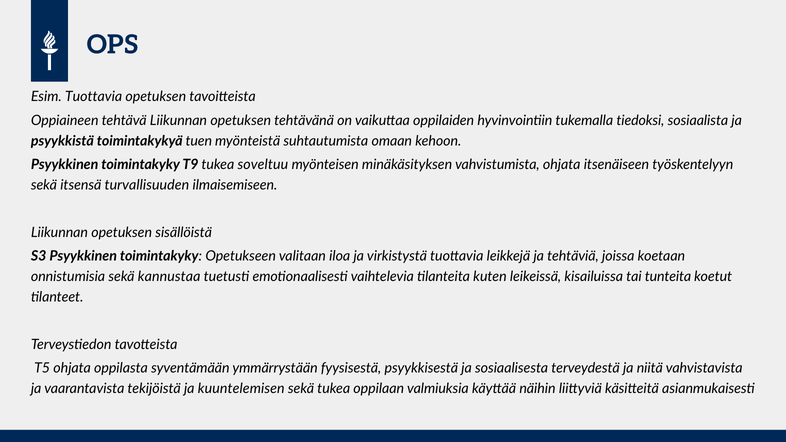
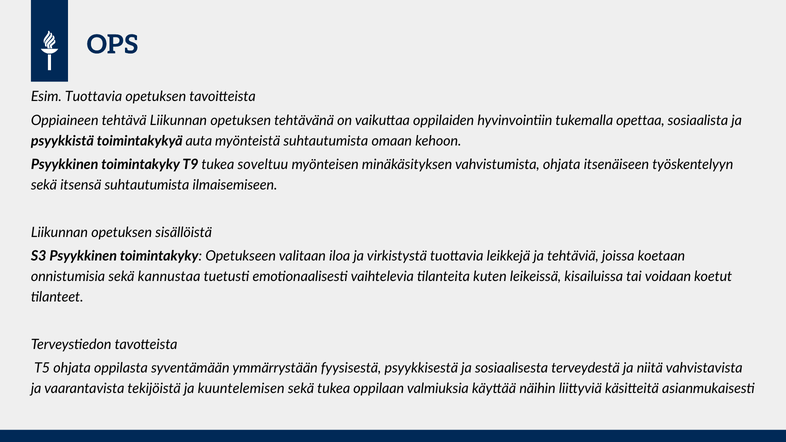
tiedoksi: tiedoksi -> opettaa (640, 120)
tuen: tuen -> auta (199, 141)
itsensä turvallisuuden: turvallisuuden -> suhtautumista (147, 185)
tunteita: tunteita -> voidaan (668, 277)
